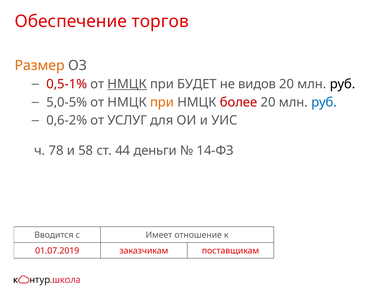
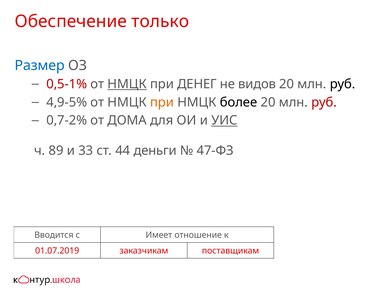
торгов: торгов -> только (160, 22)
Размер colour: orange -> blue (40, 65)
БУДЕТ: БУДЕТ -> ДЕНЕГ (197, 84)
5,0-5%: 5,0-5% -> 4,9-5% (67, 102)
более colour: red -> black (239, 102)
руб colour: blue -> red (324, 102)
0,6-2%: 0,6-2% -> 0,7-2% (67, 121)
УСЛУГ: УСЛУГ -> ДОМА (127, 121)
УИС underline: none -> present (224, 121)
78: 78 -> 89 (56, 151)
58: 58 -> 33 (86, 151)
14-ФЗ: 14-ФЗ -> 47-ФЗ (215, 151)
